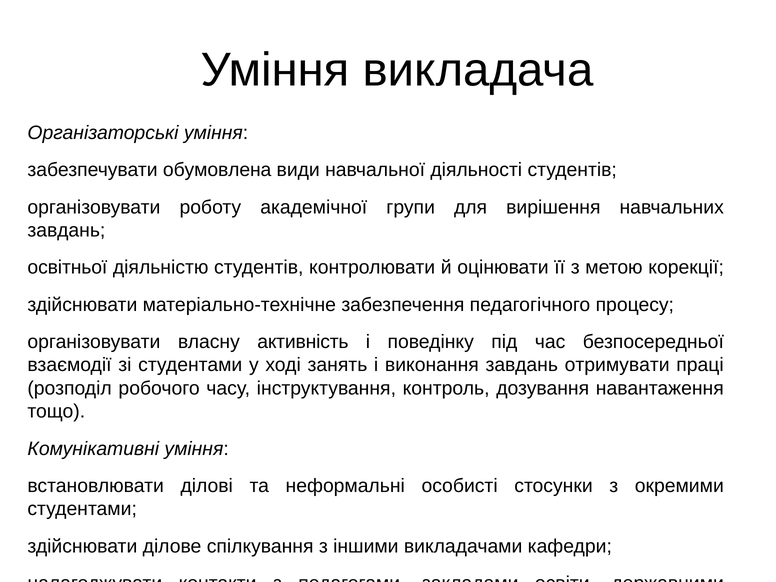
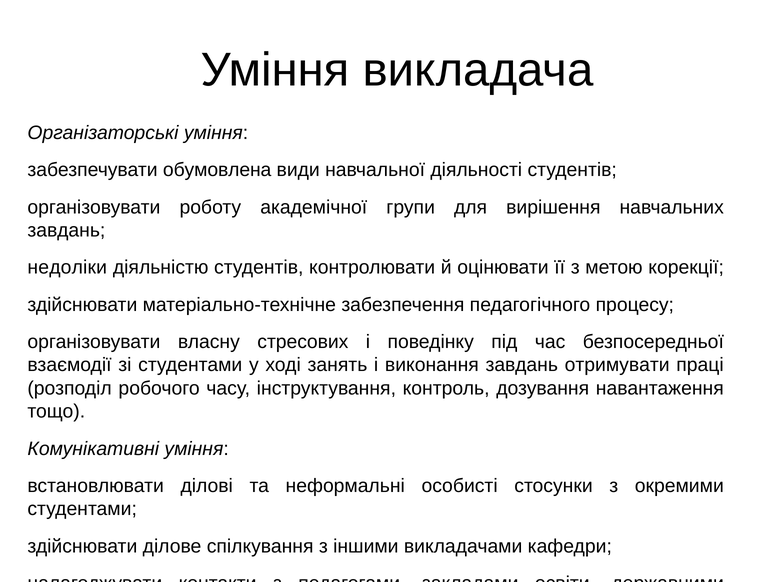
освітньої: освітньої -> недоліки (67, 267)
активність: активність -> стресових (303, 342)
